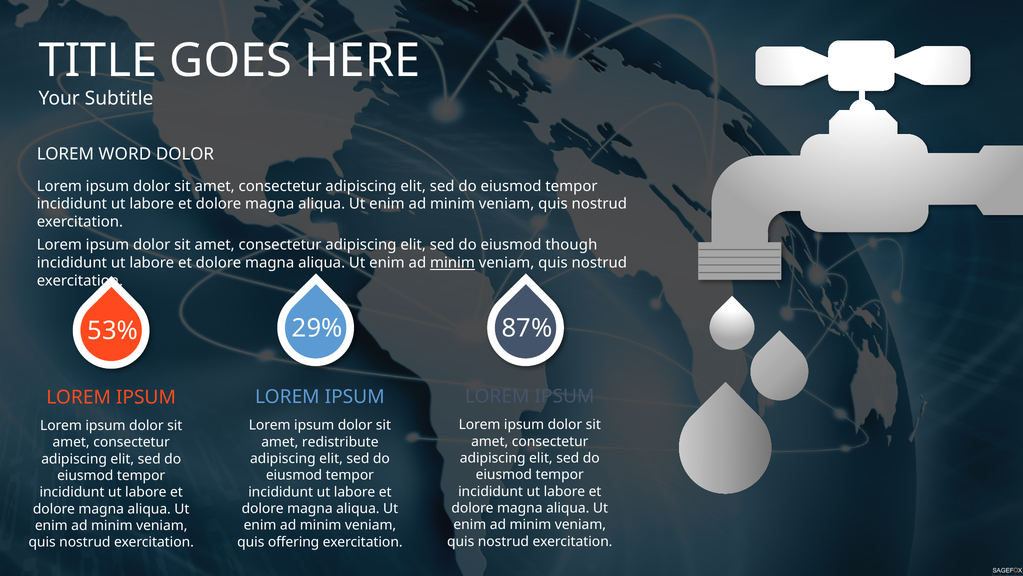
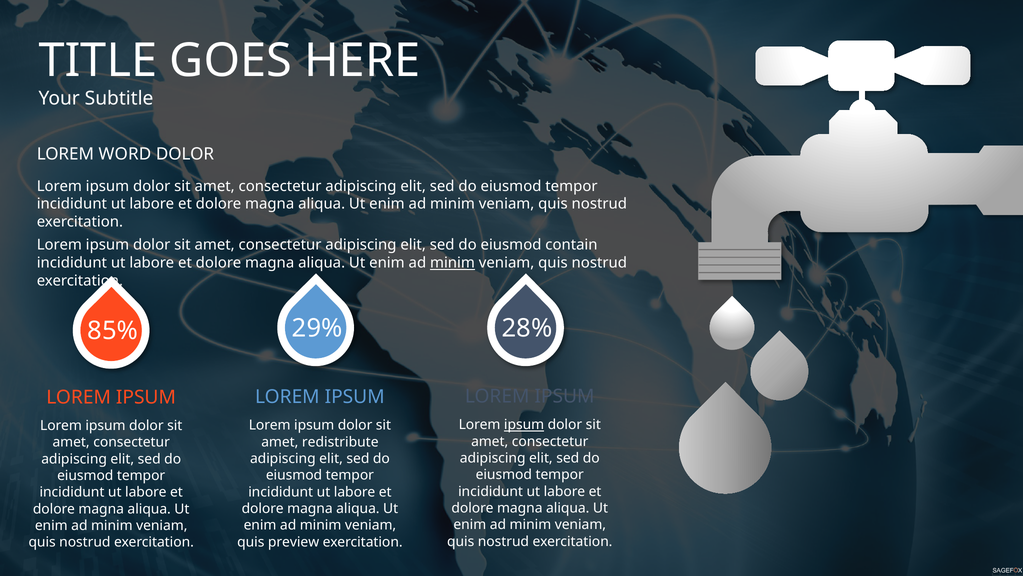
though: though -> contain (571, 245)
53%: 53% -> 85% (113, 330)
87%: 87% -> 28% (527, 328)
ipsum underline: none -> present (524, 424)
offering: offering -> preview (294, 541)
